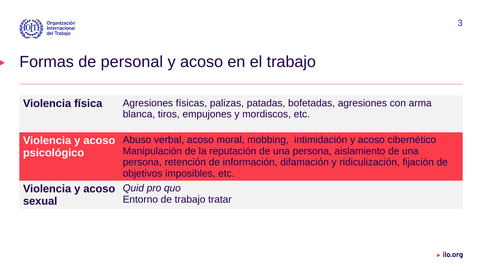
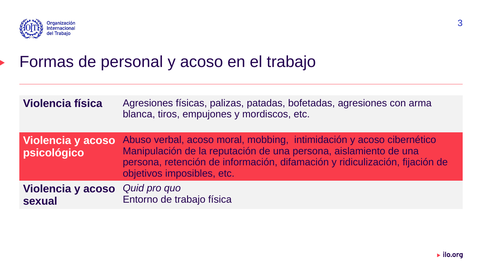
trabajo tratar: tratar -> física (220, 200)
